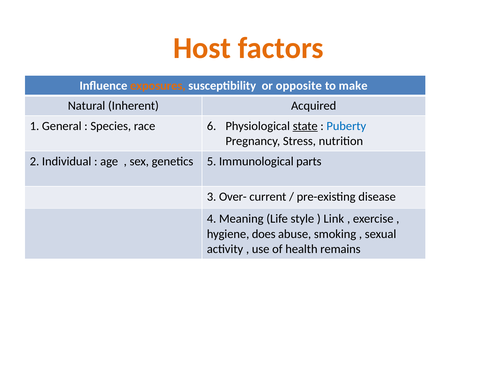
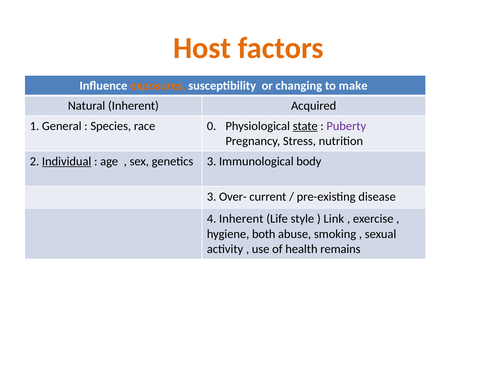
opposite: opposite -> changing (299, 86)
6: 6 -> 0 (212, 126)
Puberty colour: blue -> purple (346, 126)
Individual underline: none -> present (67, 161)
genetics 5: 5 -> 3 (212, 161)
parts: parts -> body (309, 161)
4 Meaning: Meaning -> Inherent (241, 219)
does: does -> both (264, 234)
